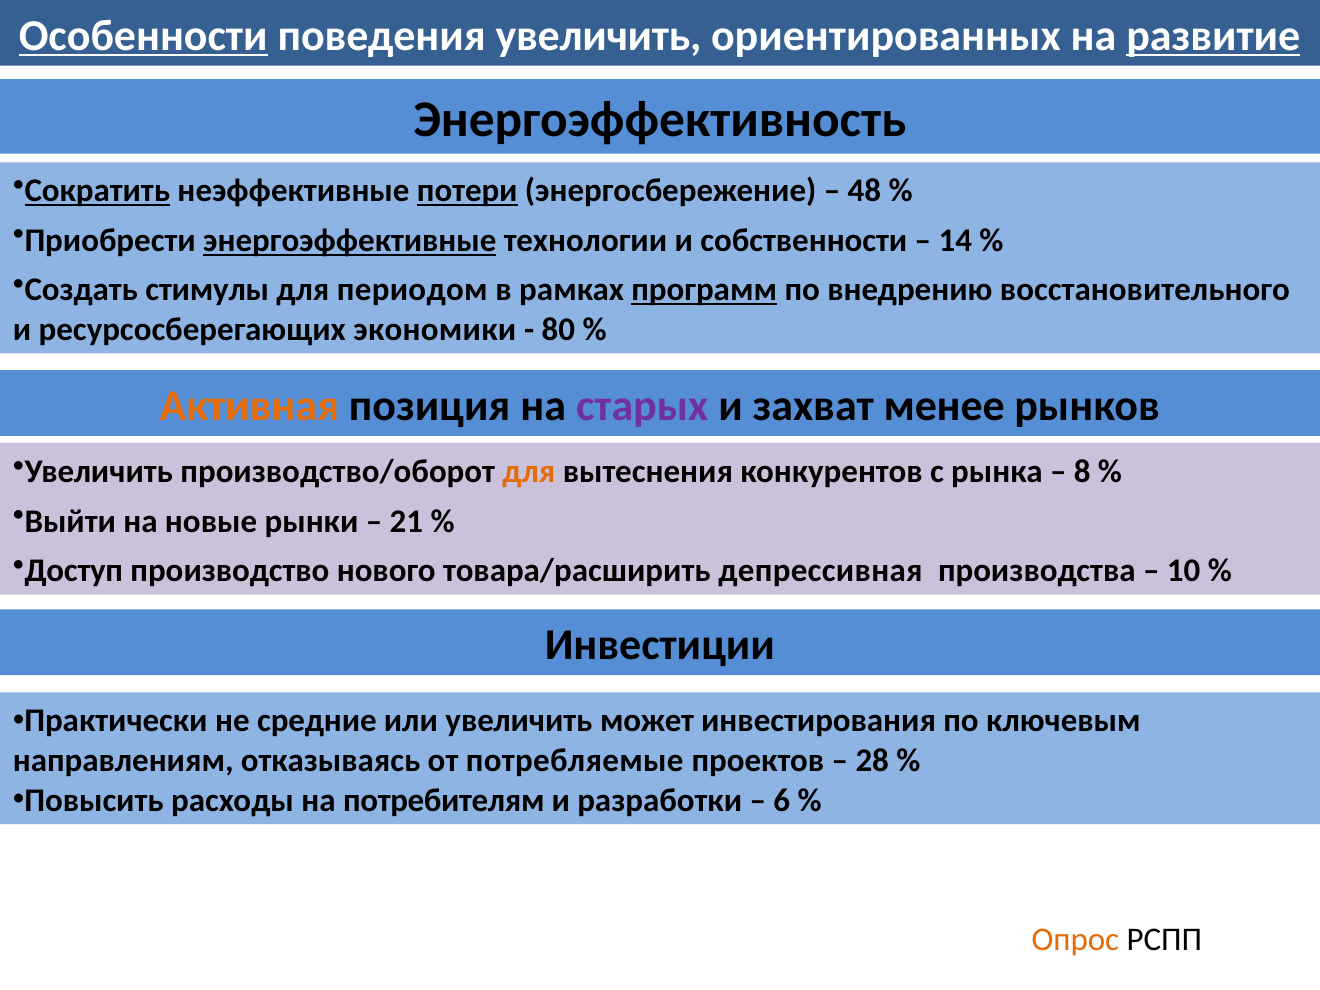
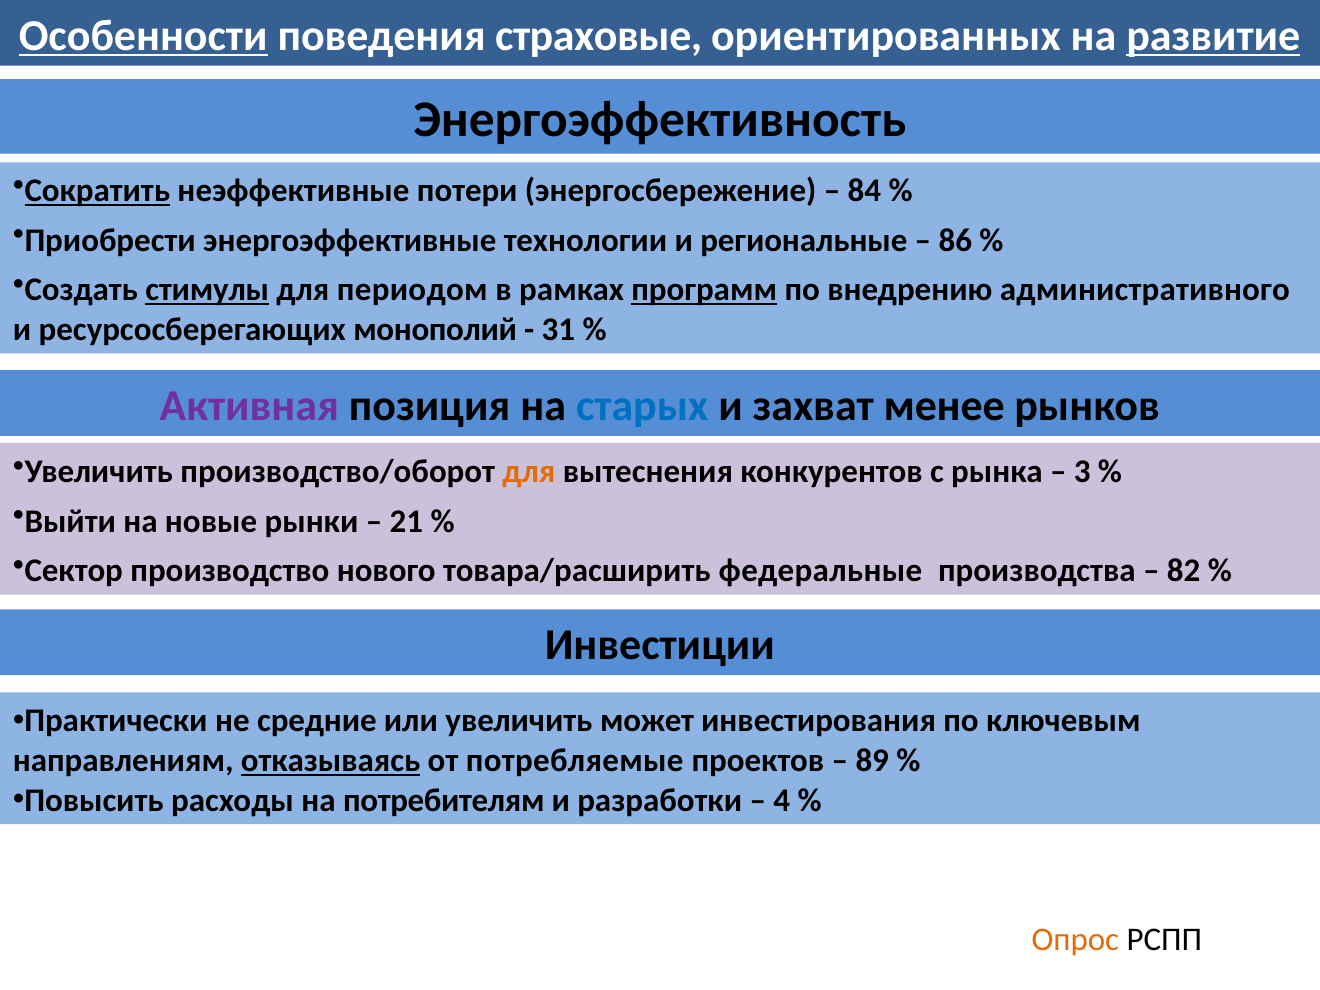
поведения увеличить: увеличить -> страховые (599, 36)
потери underline: present -> none (467, 191)
48: 48 -> 84 (864, 191)
энергоэффективные underline: present -> none (350, 240)
собственности: собственности -> региональные (804, 240)
14: 14 -> 86 (955, 240)
стимулы underline: none -> present (207, 290)
восстановительного: восстановительного -> административного (1145, 290)
экономики: экономики -> монополий (435, 330)
80: 80 -> 31 (558, 330)
Активная colour: orange -> purple (249, 406)
старых colour: purple -> blue (642, 406)
8: 8 -> 3 (1082, 472)
Доступ: Доступ -> Сектор (74, 571)
депрессивная: депрессивная -> федеральные (820, 571)
10: 10 -> 82 (1184, 571)
отказываясь underline: none -> present (331, 761)
28: 28 -> 89 (872, 761)
6: 6 -> 4 (782, 800)
